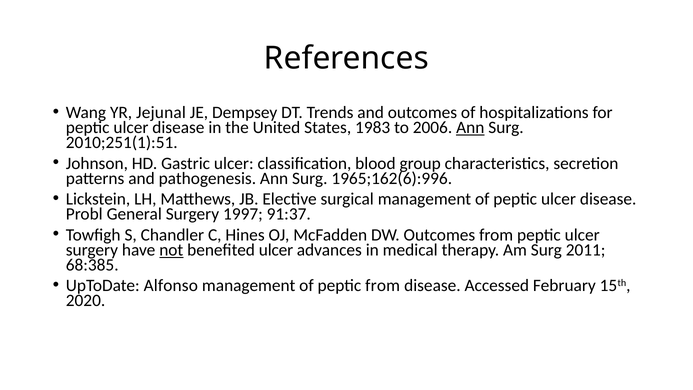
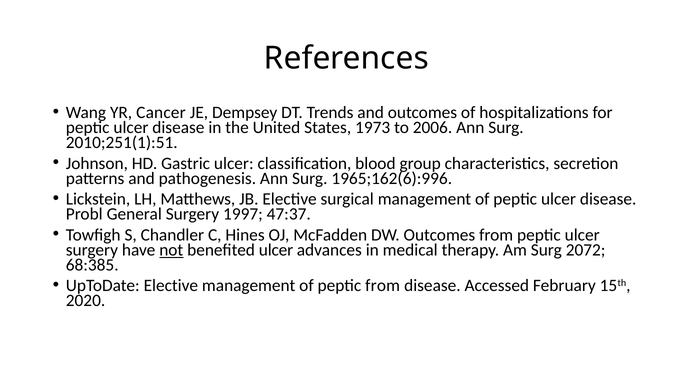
Jejunal: Jejunal -> Cancer (161, 113)
1983: 1983 -> 1973 (373, 128)
Ann underline: present -> none (470, 128)
91:37: 91:37 -> 47:37 (289, 214)
2011: 2011 -> 2072 (586, 250)
UpToDate Alfonso: Alfonso -> Elective (171, 285)
